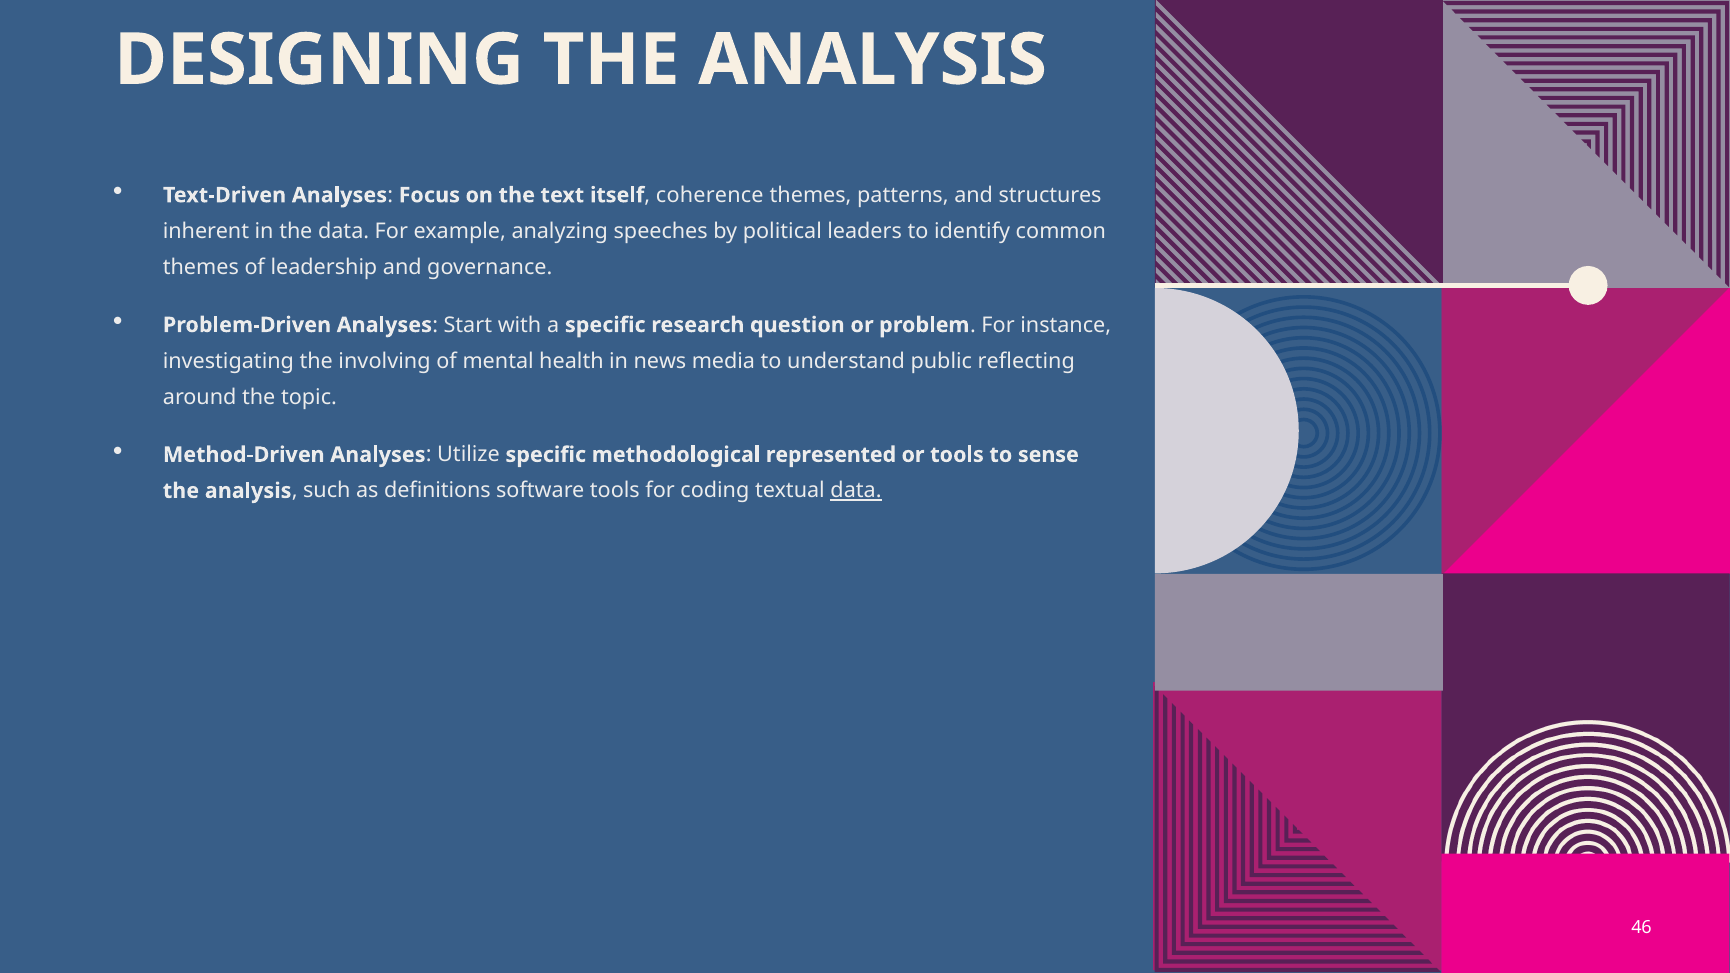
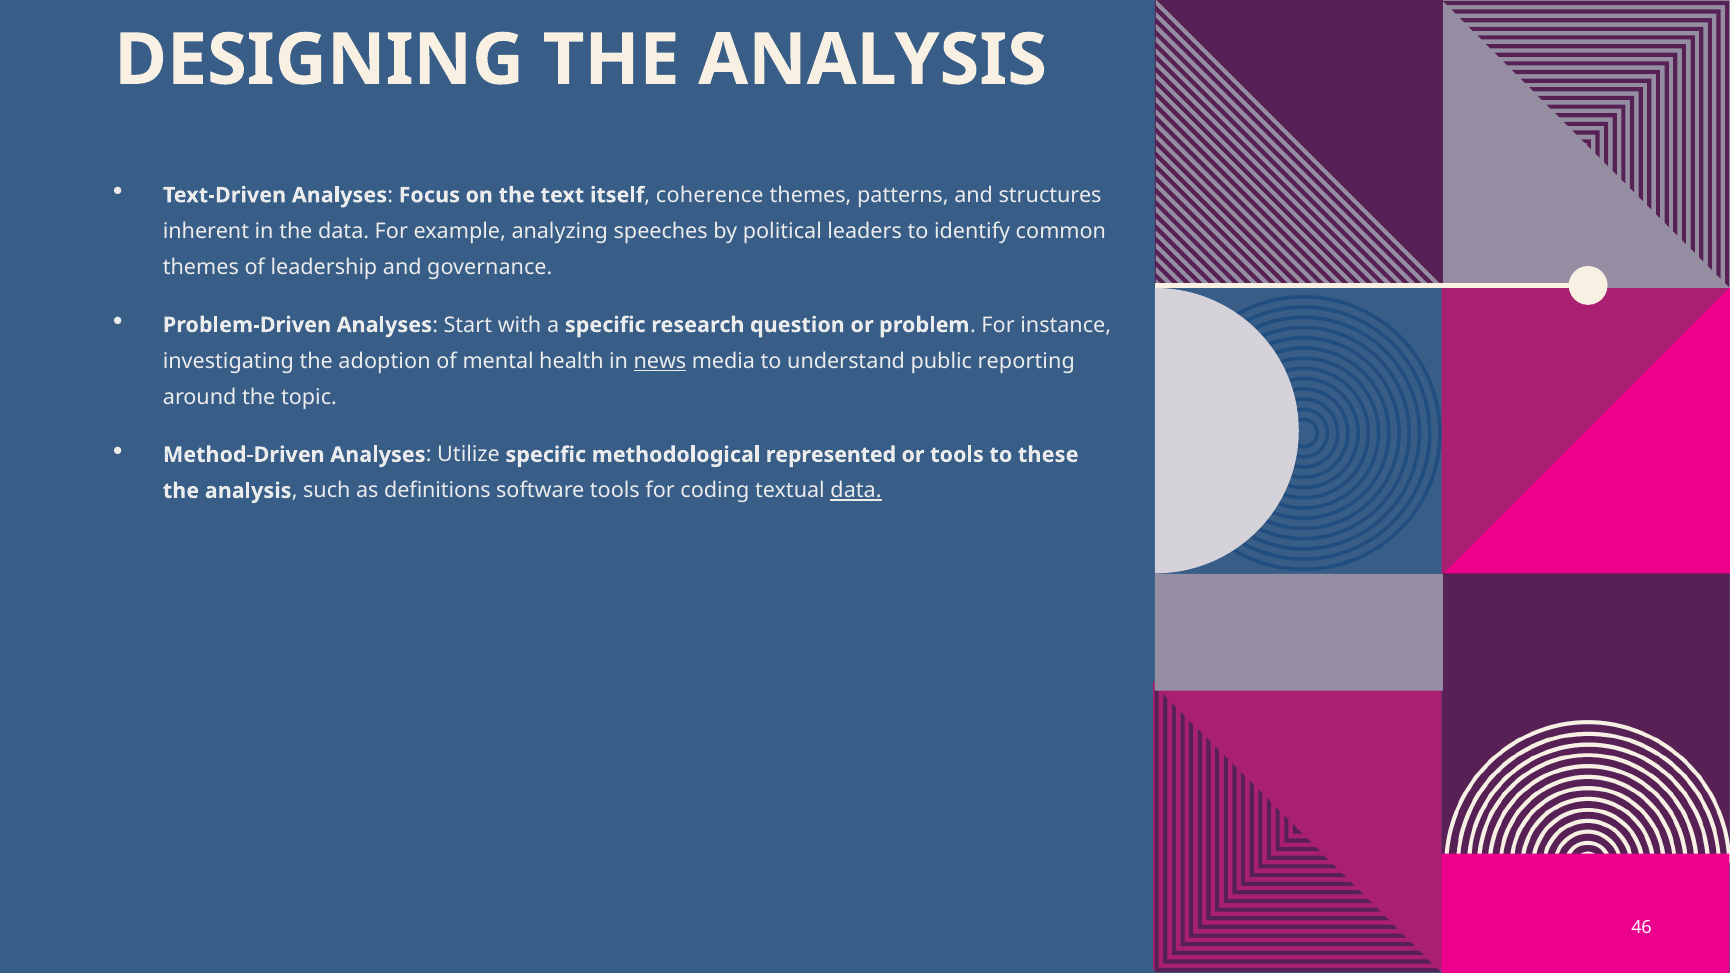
involving: involving -> adoption (385, 361)
news underline: none -> present (660, 361)
reflecting: reflecting -> reporting (1026, 361)
sense: sense -> these (1048, 455)
